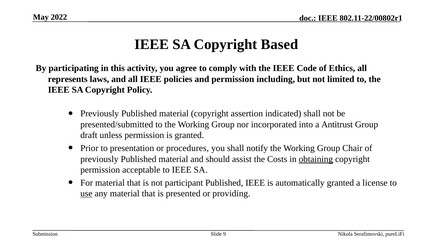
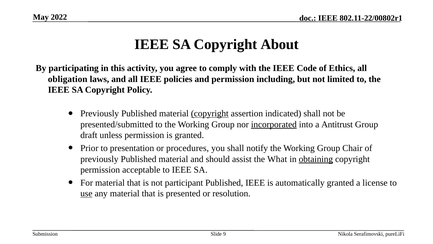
Based: Based -> About (280, 44)
represents: represents -> obligation (68, 79)
copyright underline: none -> present (210, 113)
incorporated underline: none -> present (274, 124)
Costs: Costs -> What (277, 159)
providing: providing -> resolution (231, 193)
